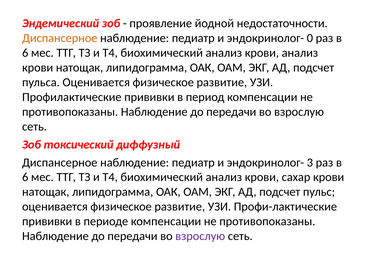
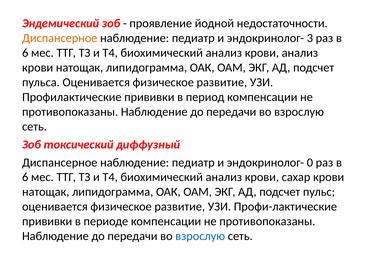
0: 0 -> 3 (310, 38)
3: 3 -> 0 (310, 162)
взрослую colour: purple -> blue (200, 236)
